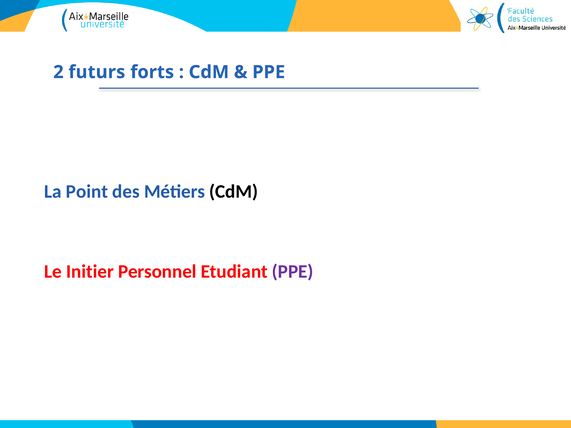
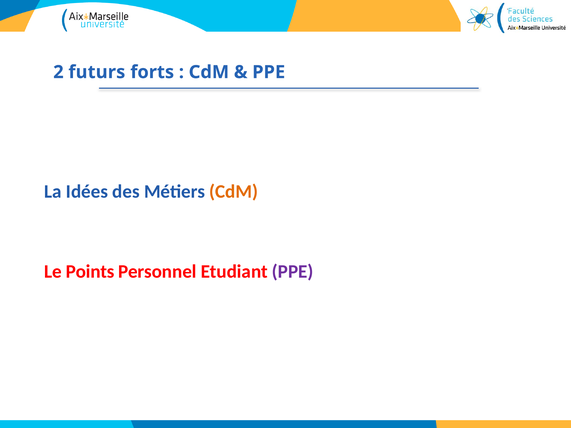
Point: Point -> Idées (87, 192)
CdM colour: black -> orange (234, 192)
Initier: Initier -> Points (90, 272)
